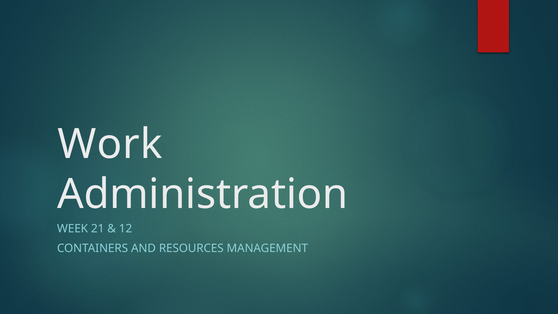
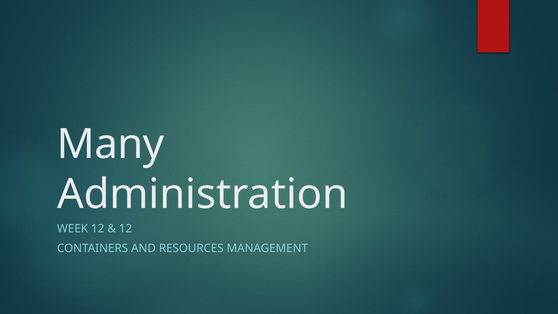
Work: Work -> Many (111, 144)
WEEK 21: 21 -> 12 (98, 229)
